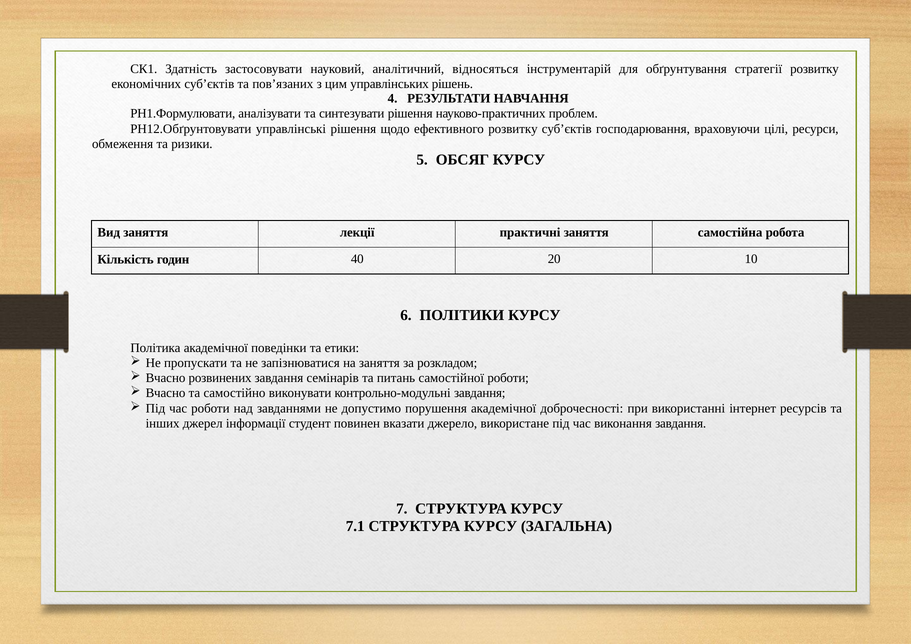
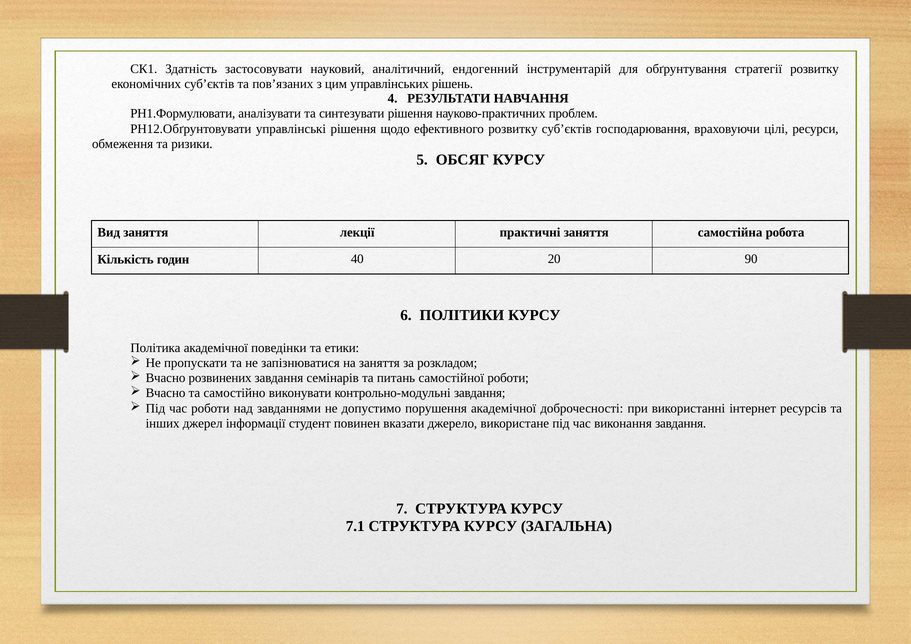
відносяться: відносяться -> ендогенний (485, 69)
10: 10 -> 90 (751, 259)
